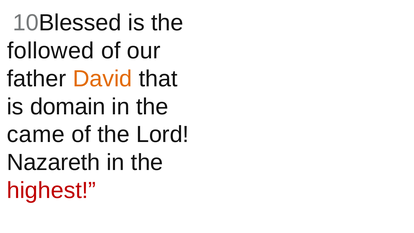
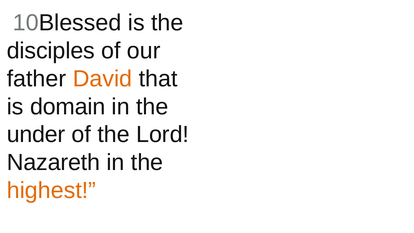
followed: followed -> disciples (51, 51)
came: came -> under (36, 135)
highest colour: red -> orange (51, 190)
